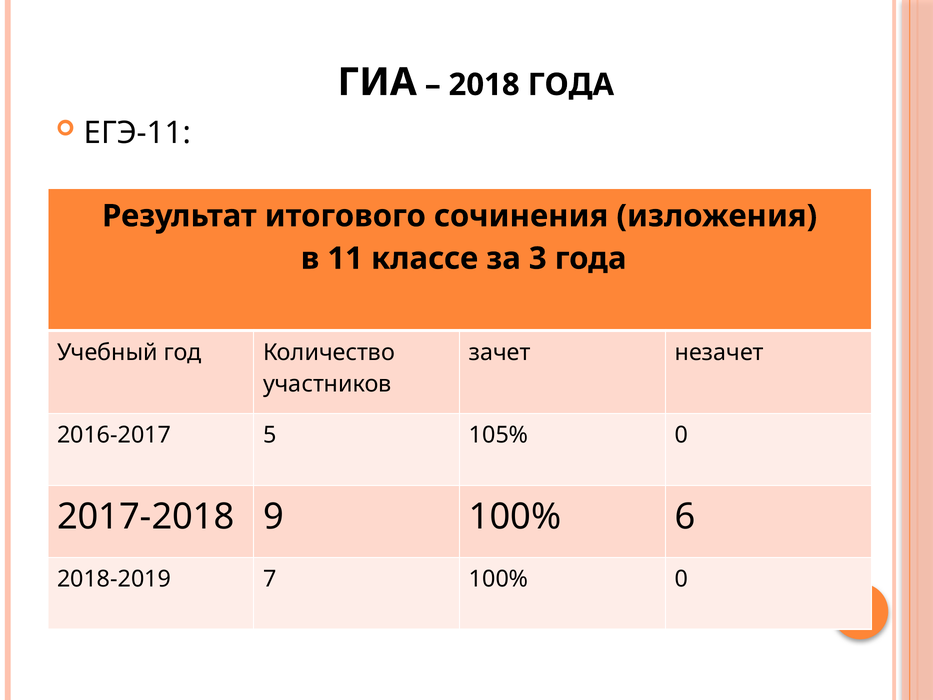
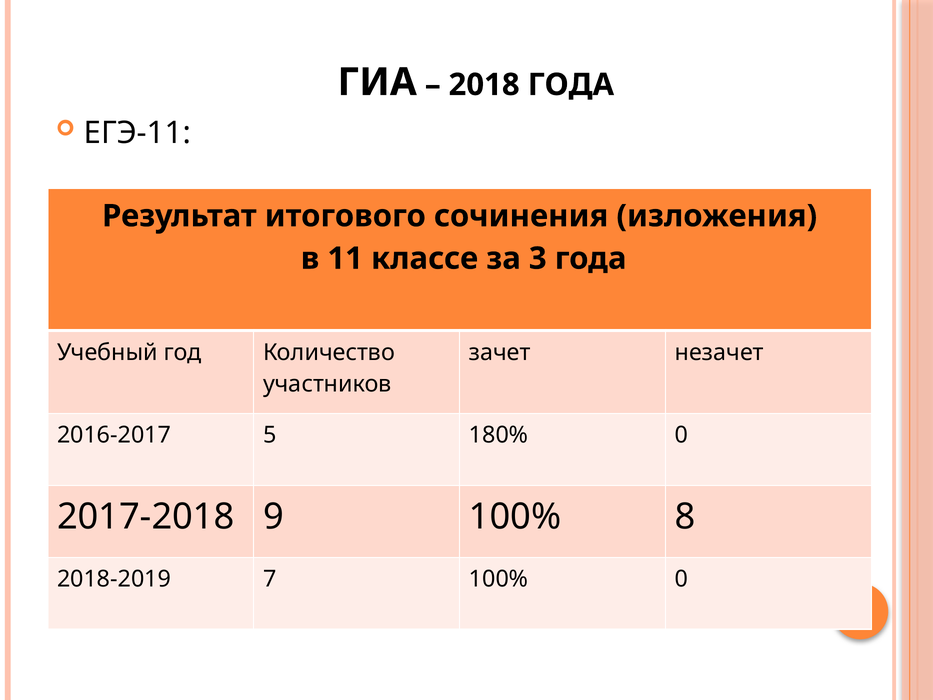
105%: 105% -> 180% (499, 435)
6: 6 -> 8 (685, 517)
